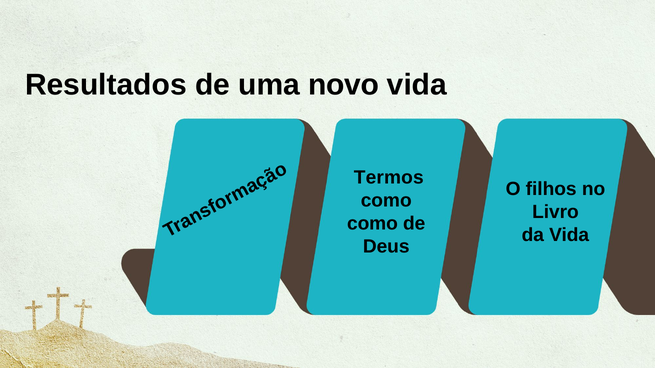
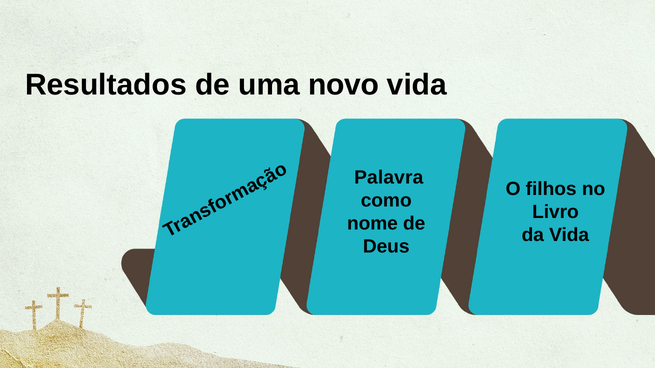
Termos: Termos -> Palavra (389, 178)
como: como -> nome (372, 224)
